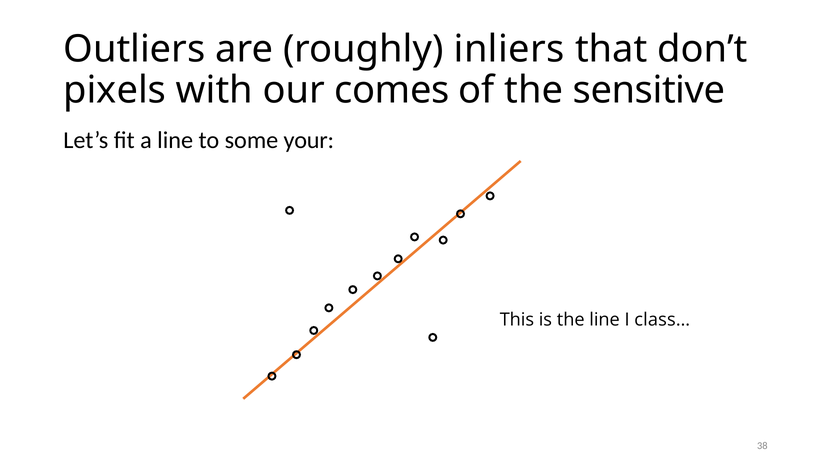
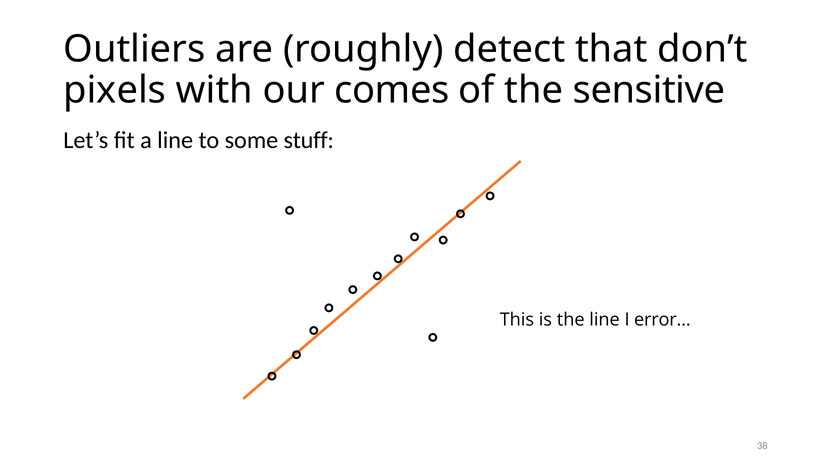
inliers: inliers -> detect (509, 49)
your: your -> stuff (309, 140)
class…: class… -> error… (662, 320)
